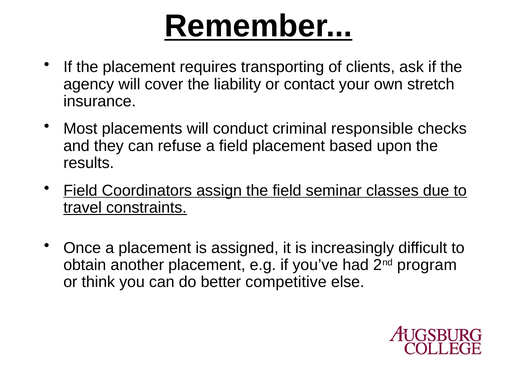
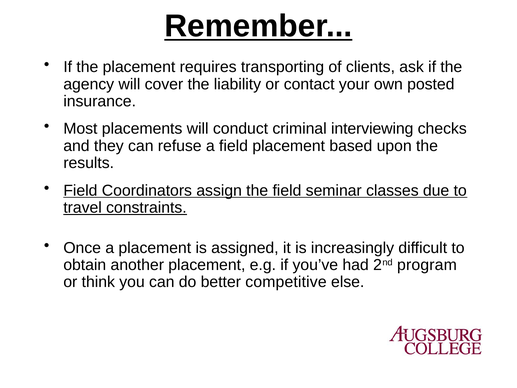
stretch: stretch -> posted (431, 84)
responsible: responsible -> interviewing (372, 129)
